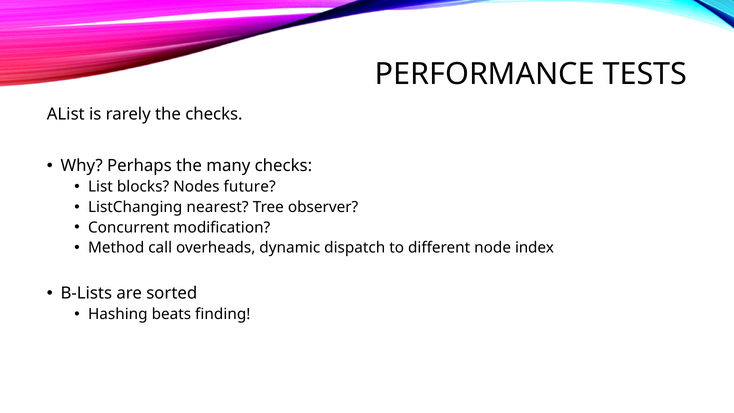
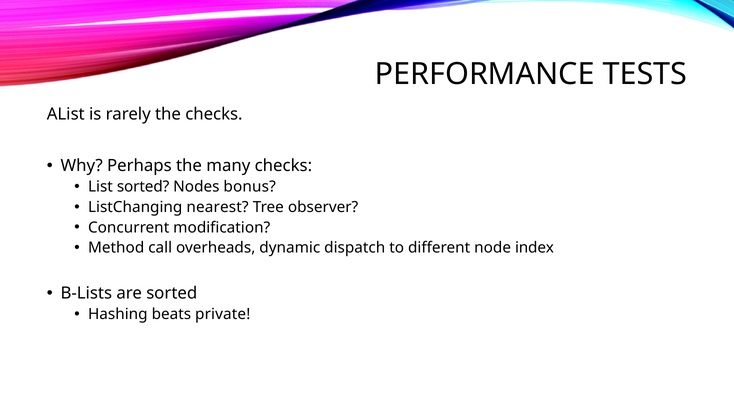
List blocks: blocks -> sorted (143, 187)
future: future -> bonus (250, 187)
finding: finding -> private (223, 314)
